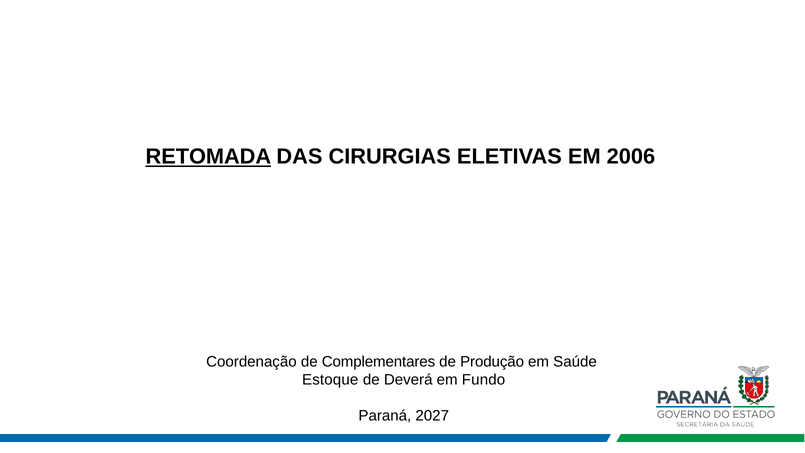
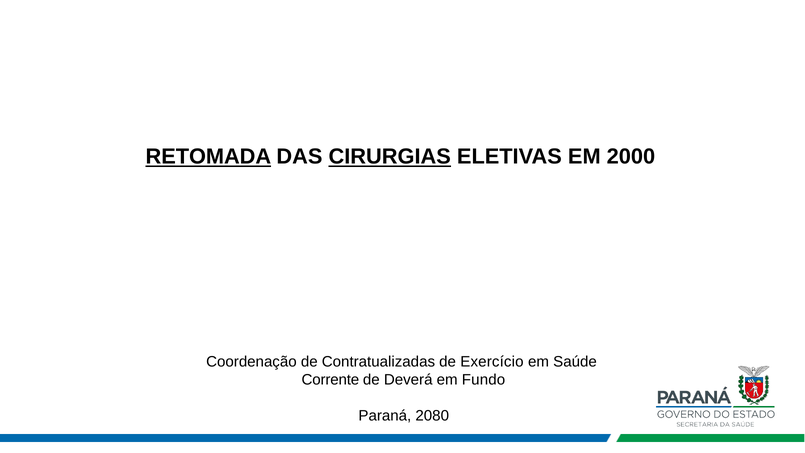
CIRURGIAS underline: none -> present (390, 157)
2006: 2006 -> 2000 (631, 157)
Complementares: Complementares -> Contratualizadas (378, 361)
Produção: Produção -> Exercício (492, 361)
Estoque: Estoque -> Corrente (330, 379)
2027: 2027 -> 2080 (432, 416)
